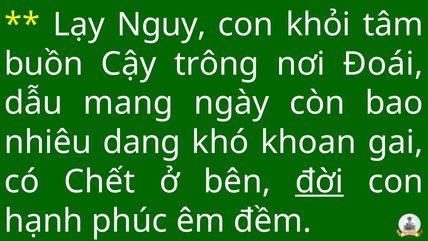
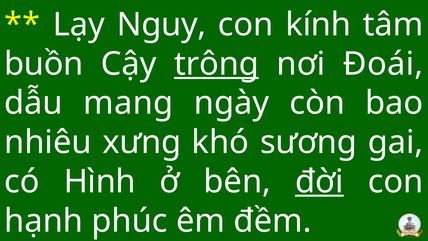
khỏi: khỏi -> kính (318, 25)
trông underline: none -> present (216, 64)
dang: dang -> xưng (142, 142)
khoan: khoan -> sương (308, 142)
Chết: Chết -> Hình (100, 181)
